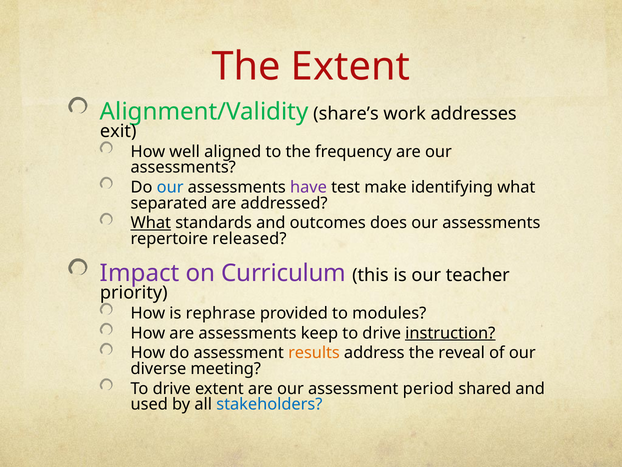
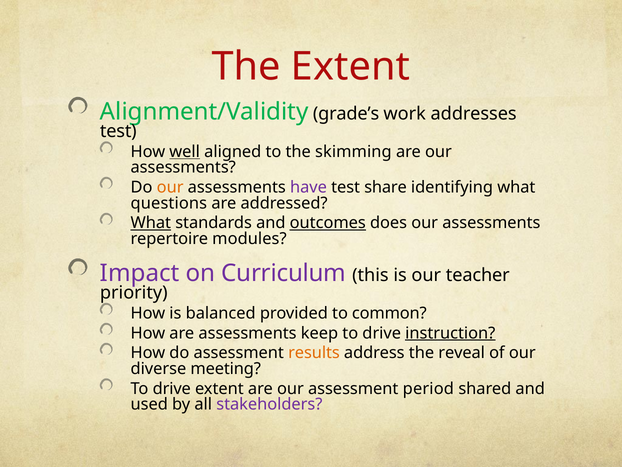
share’s: share’s -> grade’s (346, 114)
exit: exit -> test (118, 131)
well underline: none -> present (185, 152)
frequency: frequency -> skimming (353, 152)
our colour: blue -> orange (170, 187)
make: make -> share (386, 187)
separated: separated -> questions (169, 203)
outcomes underline: none -> present (328, 223)
released: released -> modules (249, 239)
rephrase: rephrase -> balanced (221, 313)
modules: modules -> common (389, 313)
stakeholders colour: blue -> purple (269, 404)
